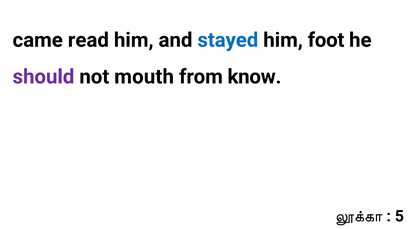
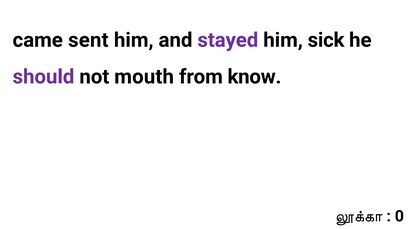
read: read -> sent (88, 40)
stayed colour: blue -> purple (228, 40)
foot: foot -> sick (326, 40)
5: 5 -> 0 (399, 217)
